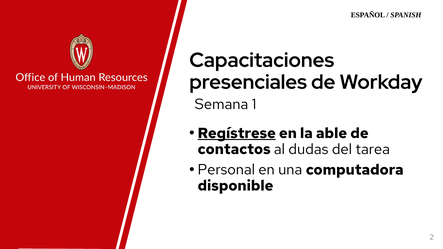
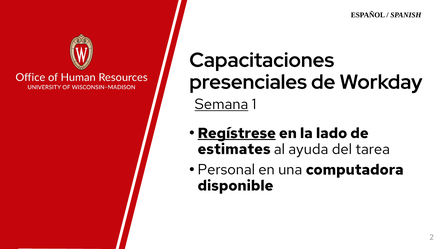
Semana underline: none -> present (221, 104)
able: able -> lado (332, 133)
contactos: contactos -> estimates (234, 149)
dudas: dudas -> ayuda (308, 149)
